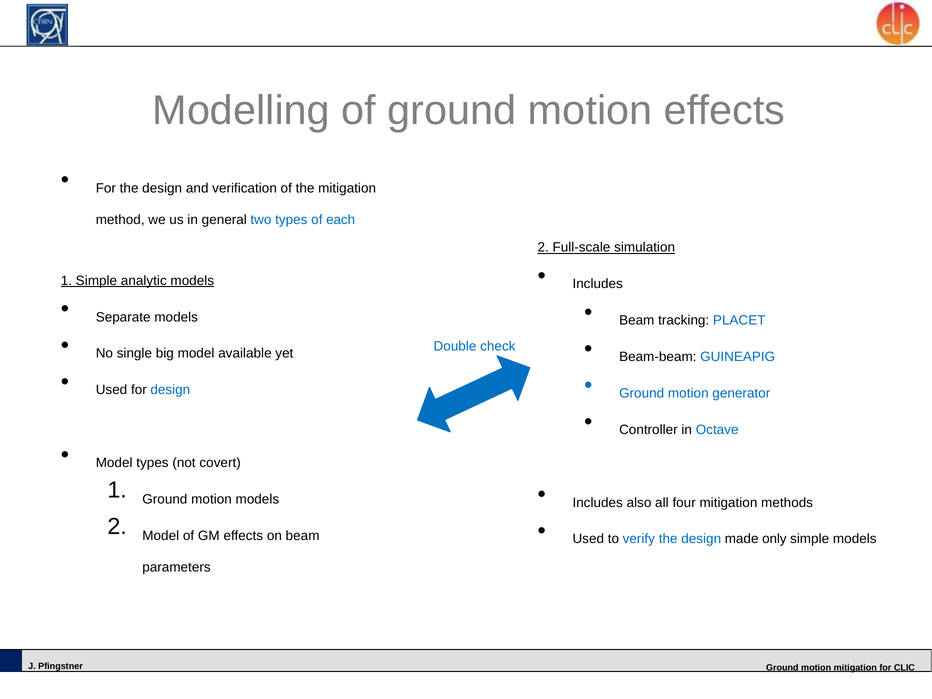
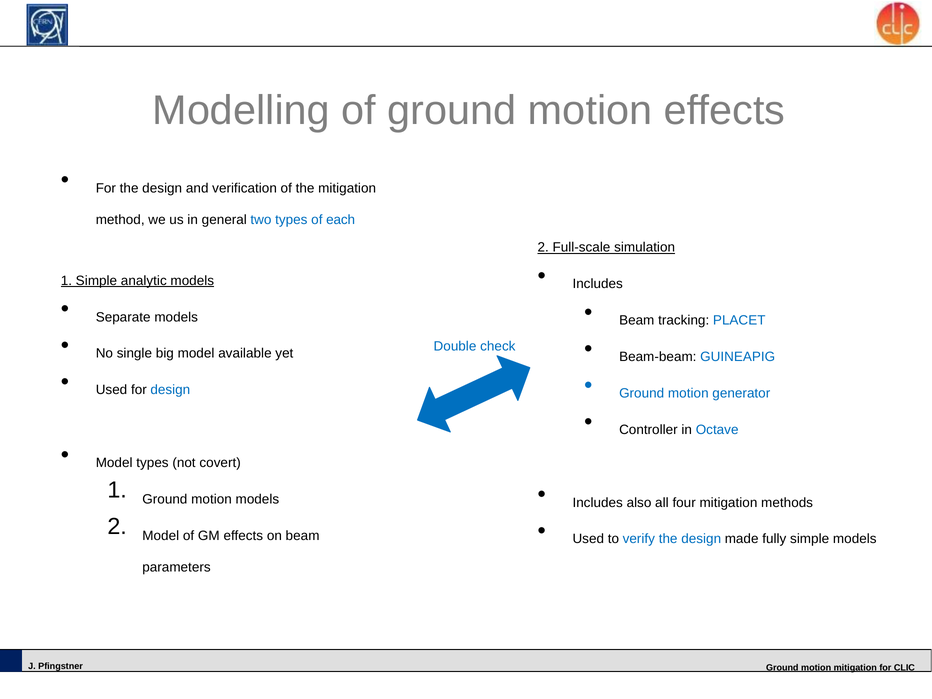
only: only -> fully (774, 539)
